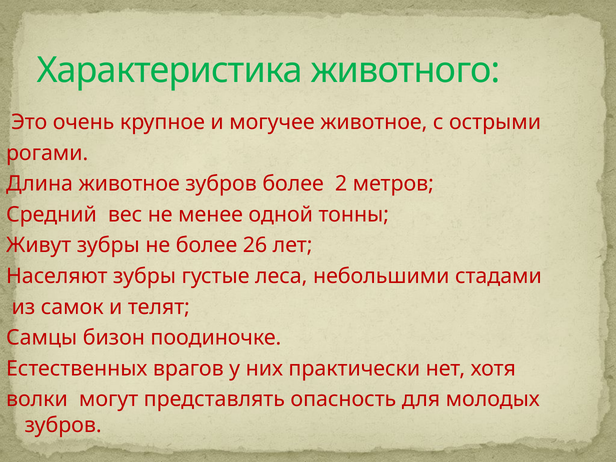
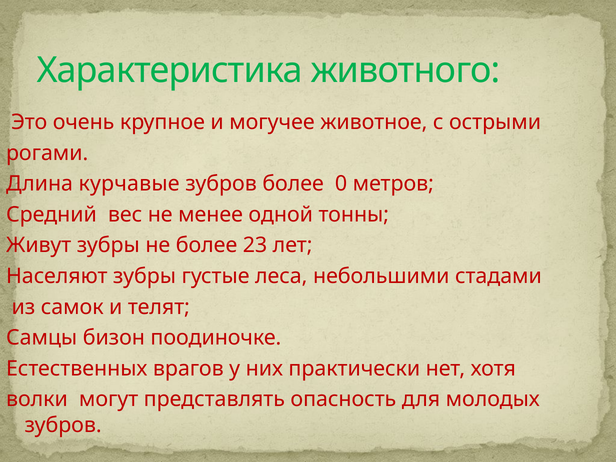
Длина животное: животное -> курчавые (129, 184)
2: 2 -> 0 (341, 184)
26: 26 -> 23 (255, 245)
